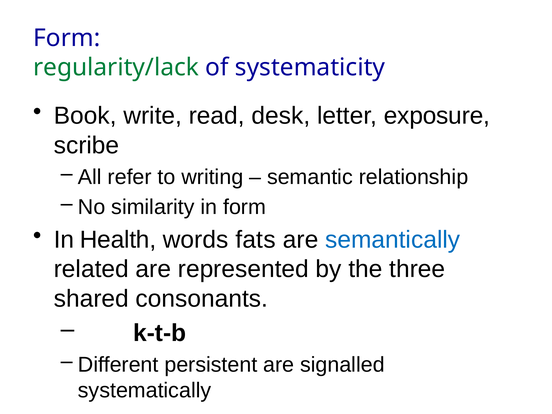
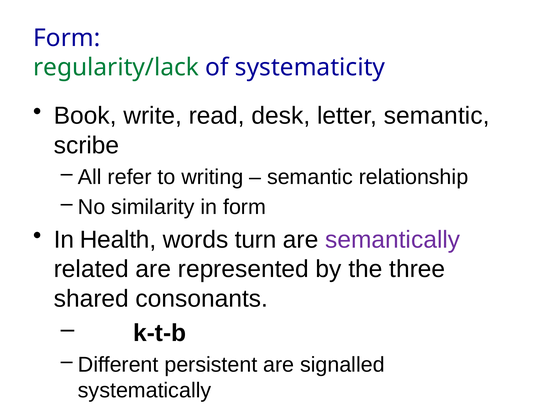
letter exposure: exposure -> semantic (437, 116)
fats: fats -> turn (256, 240)
semantically colour: blue -> purple (393, 240)
